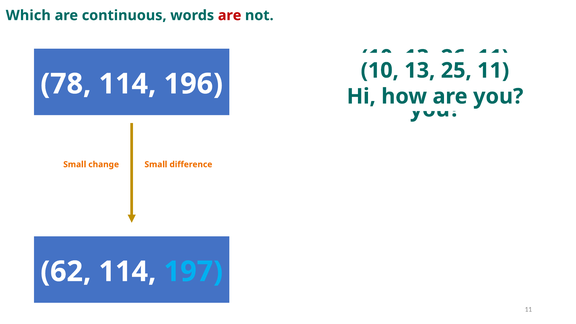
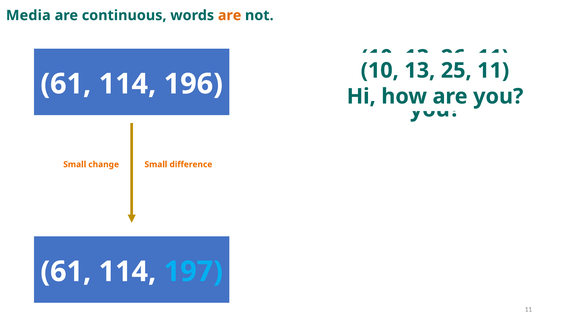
Which: Which -> Media (28, 15)
are colour: red -> orange (230, 15)
78: 78 -> 61 (66, 84)
62: 62 -> 61 (66, 272)
